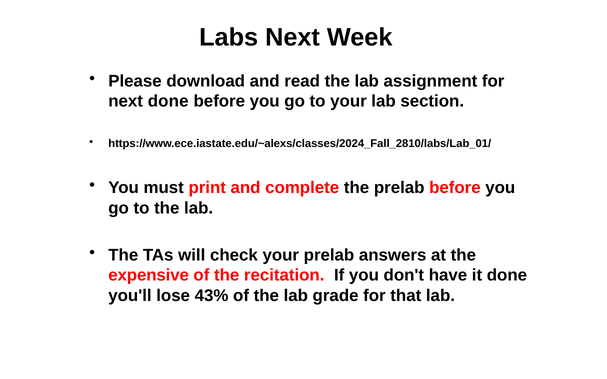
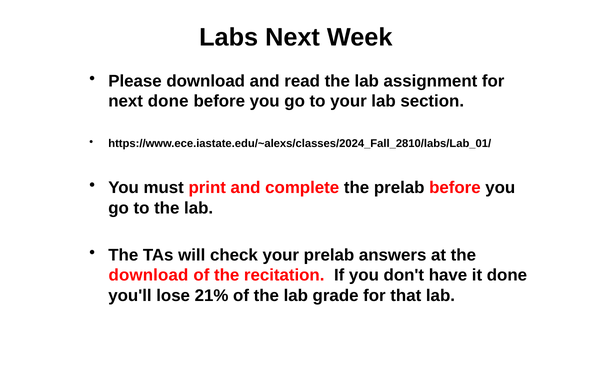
expensive: expensive -> download (148, 276)
43%: 43% -> 21% (212, 296)
